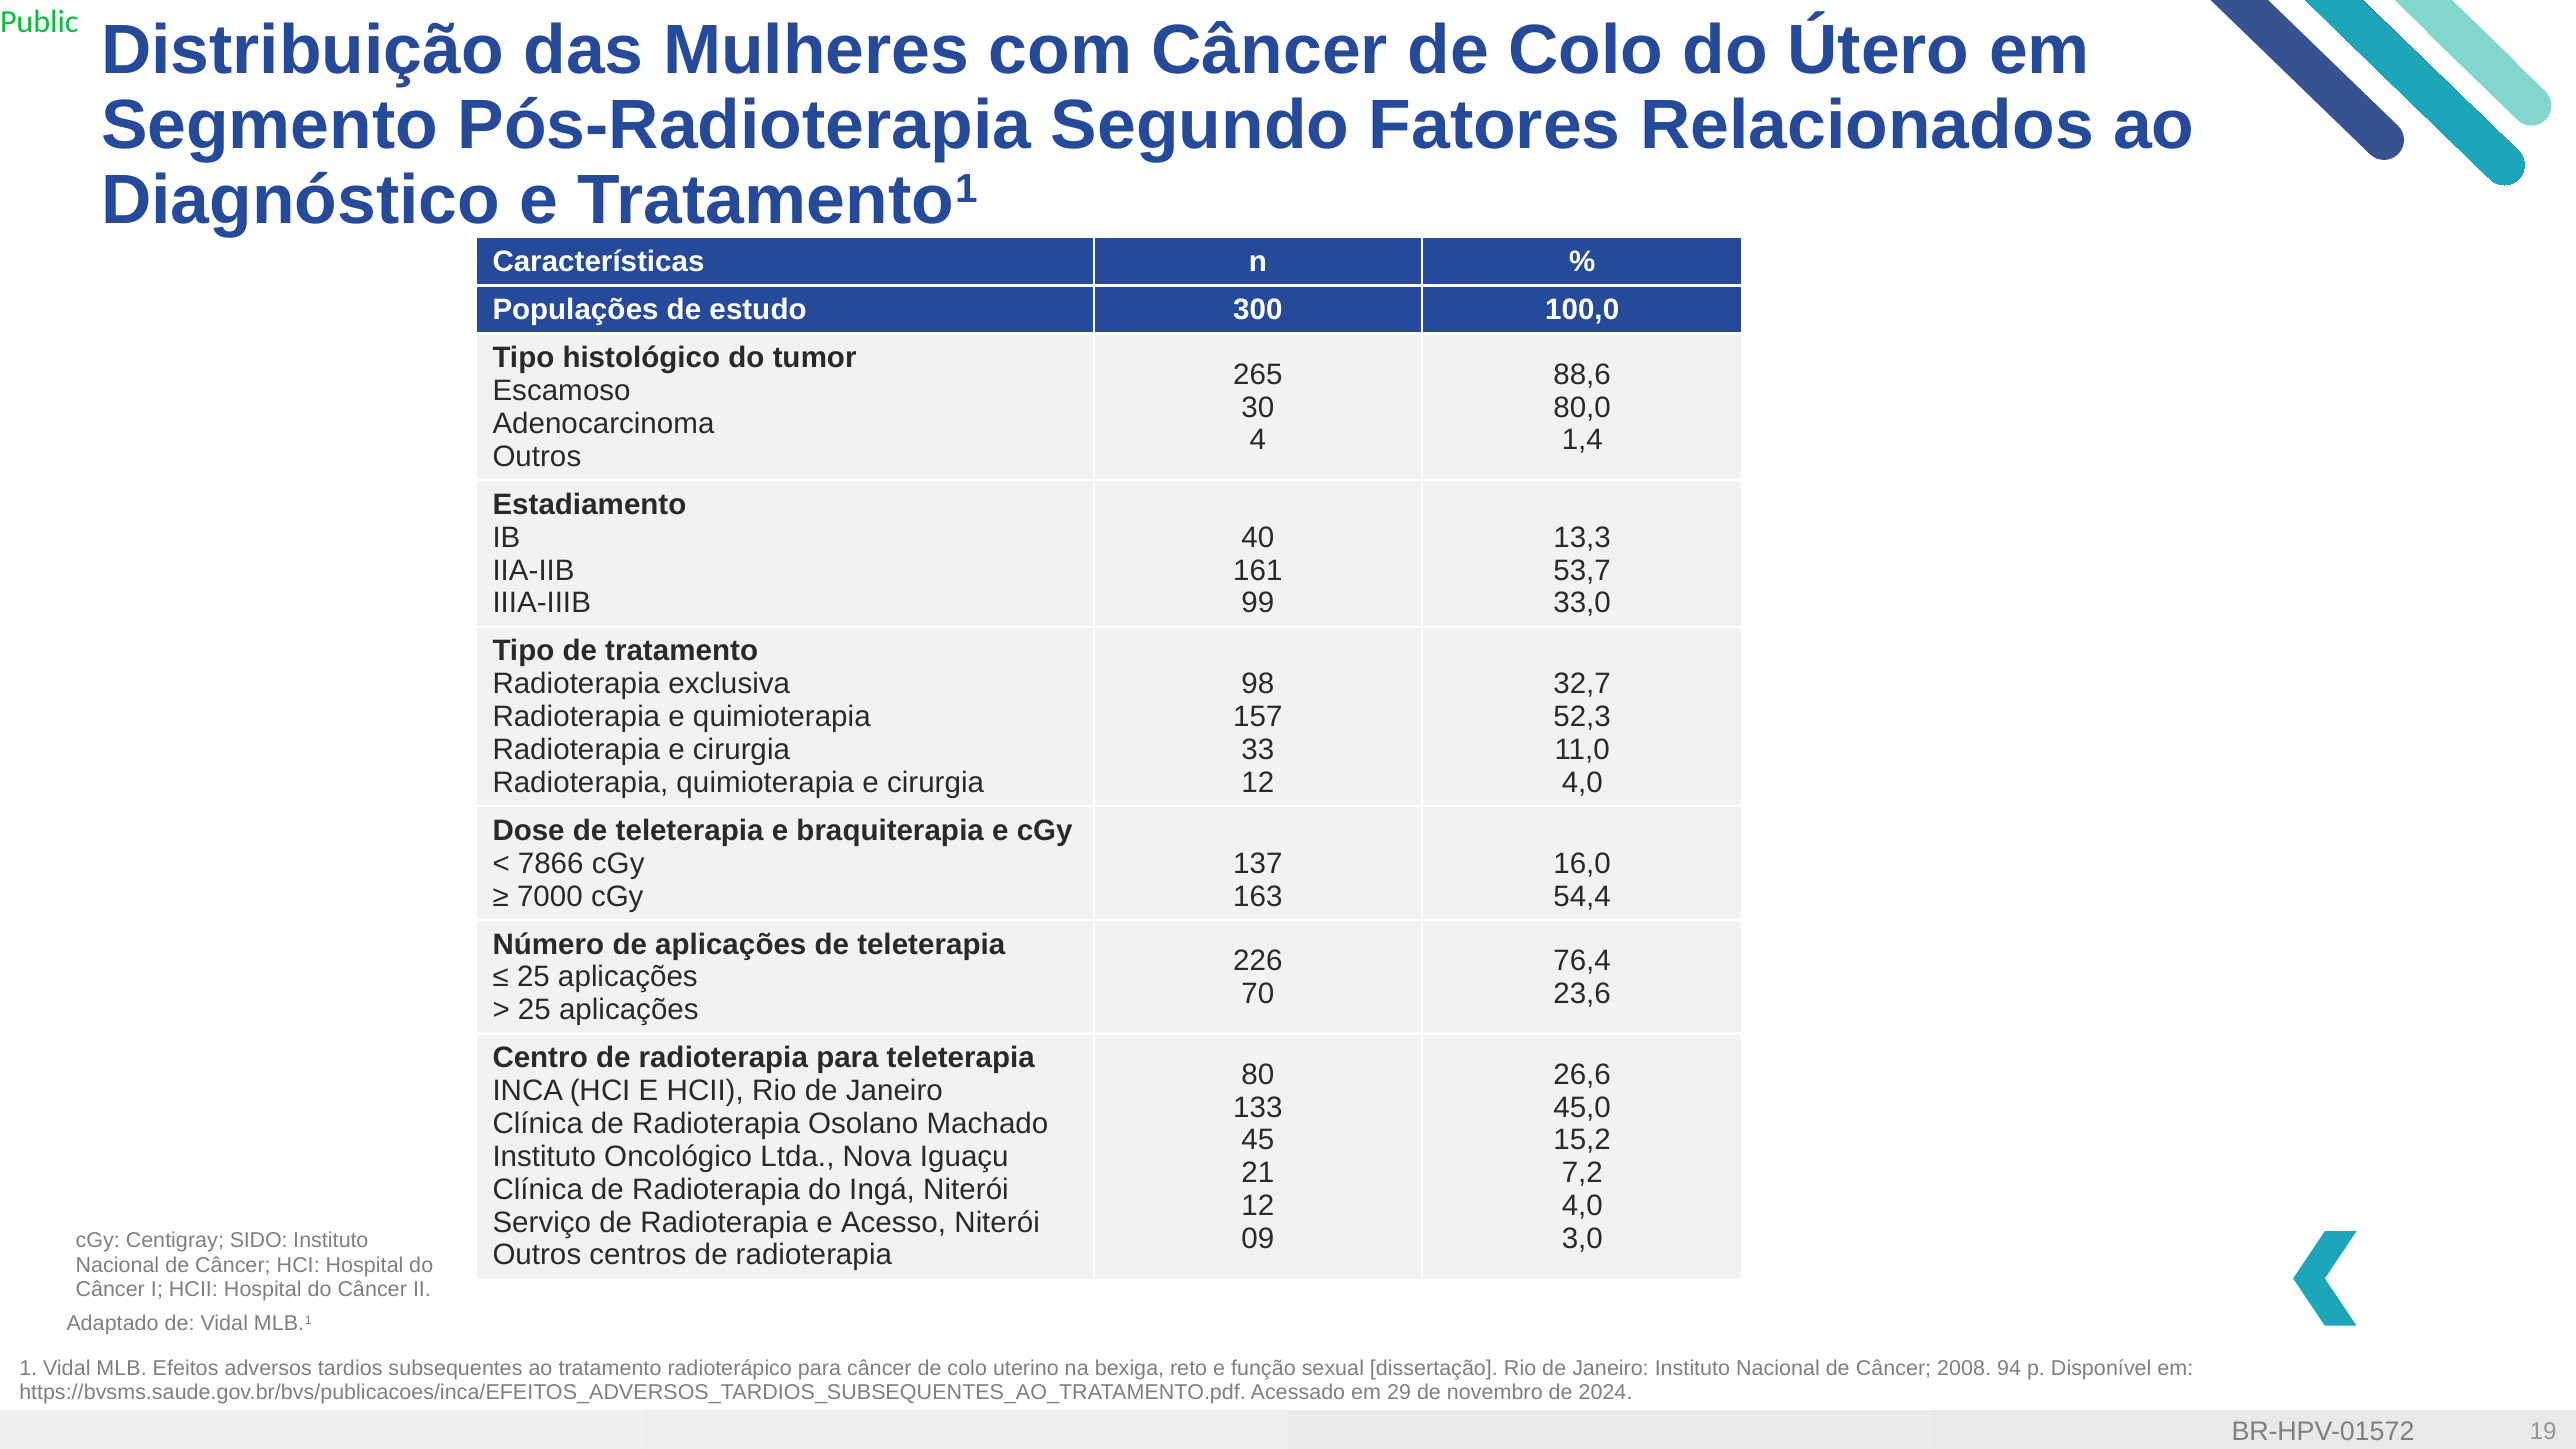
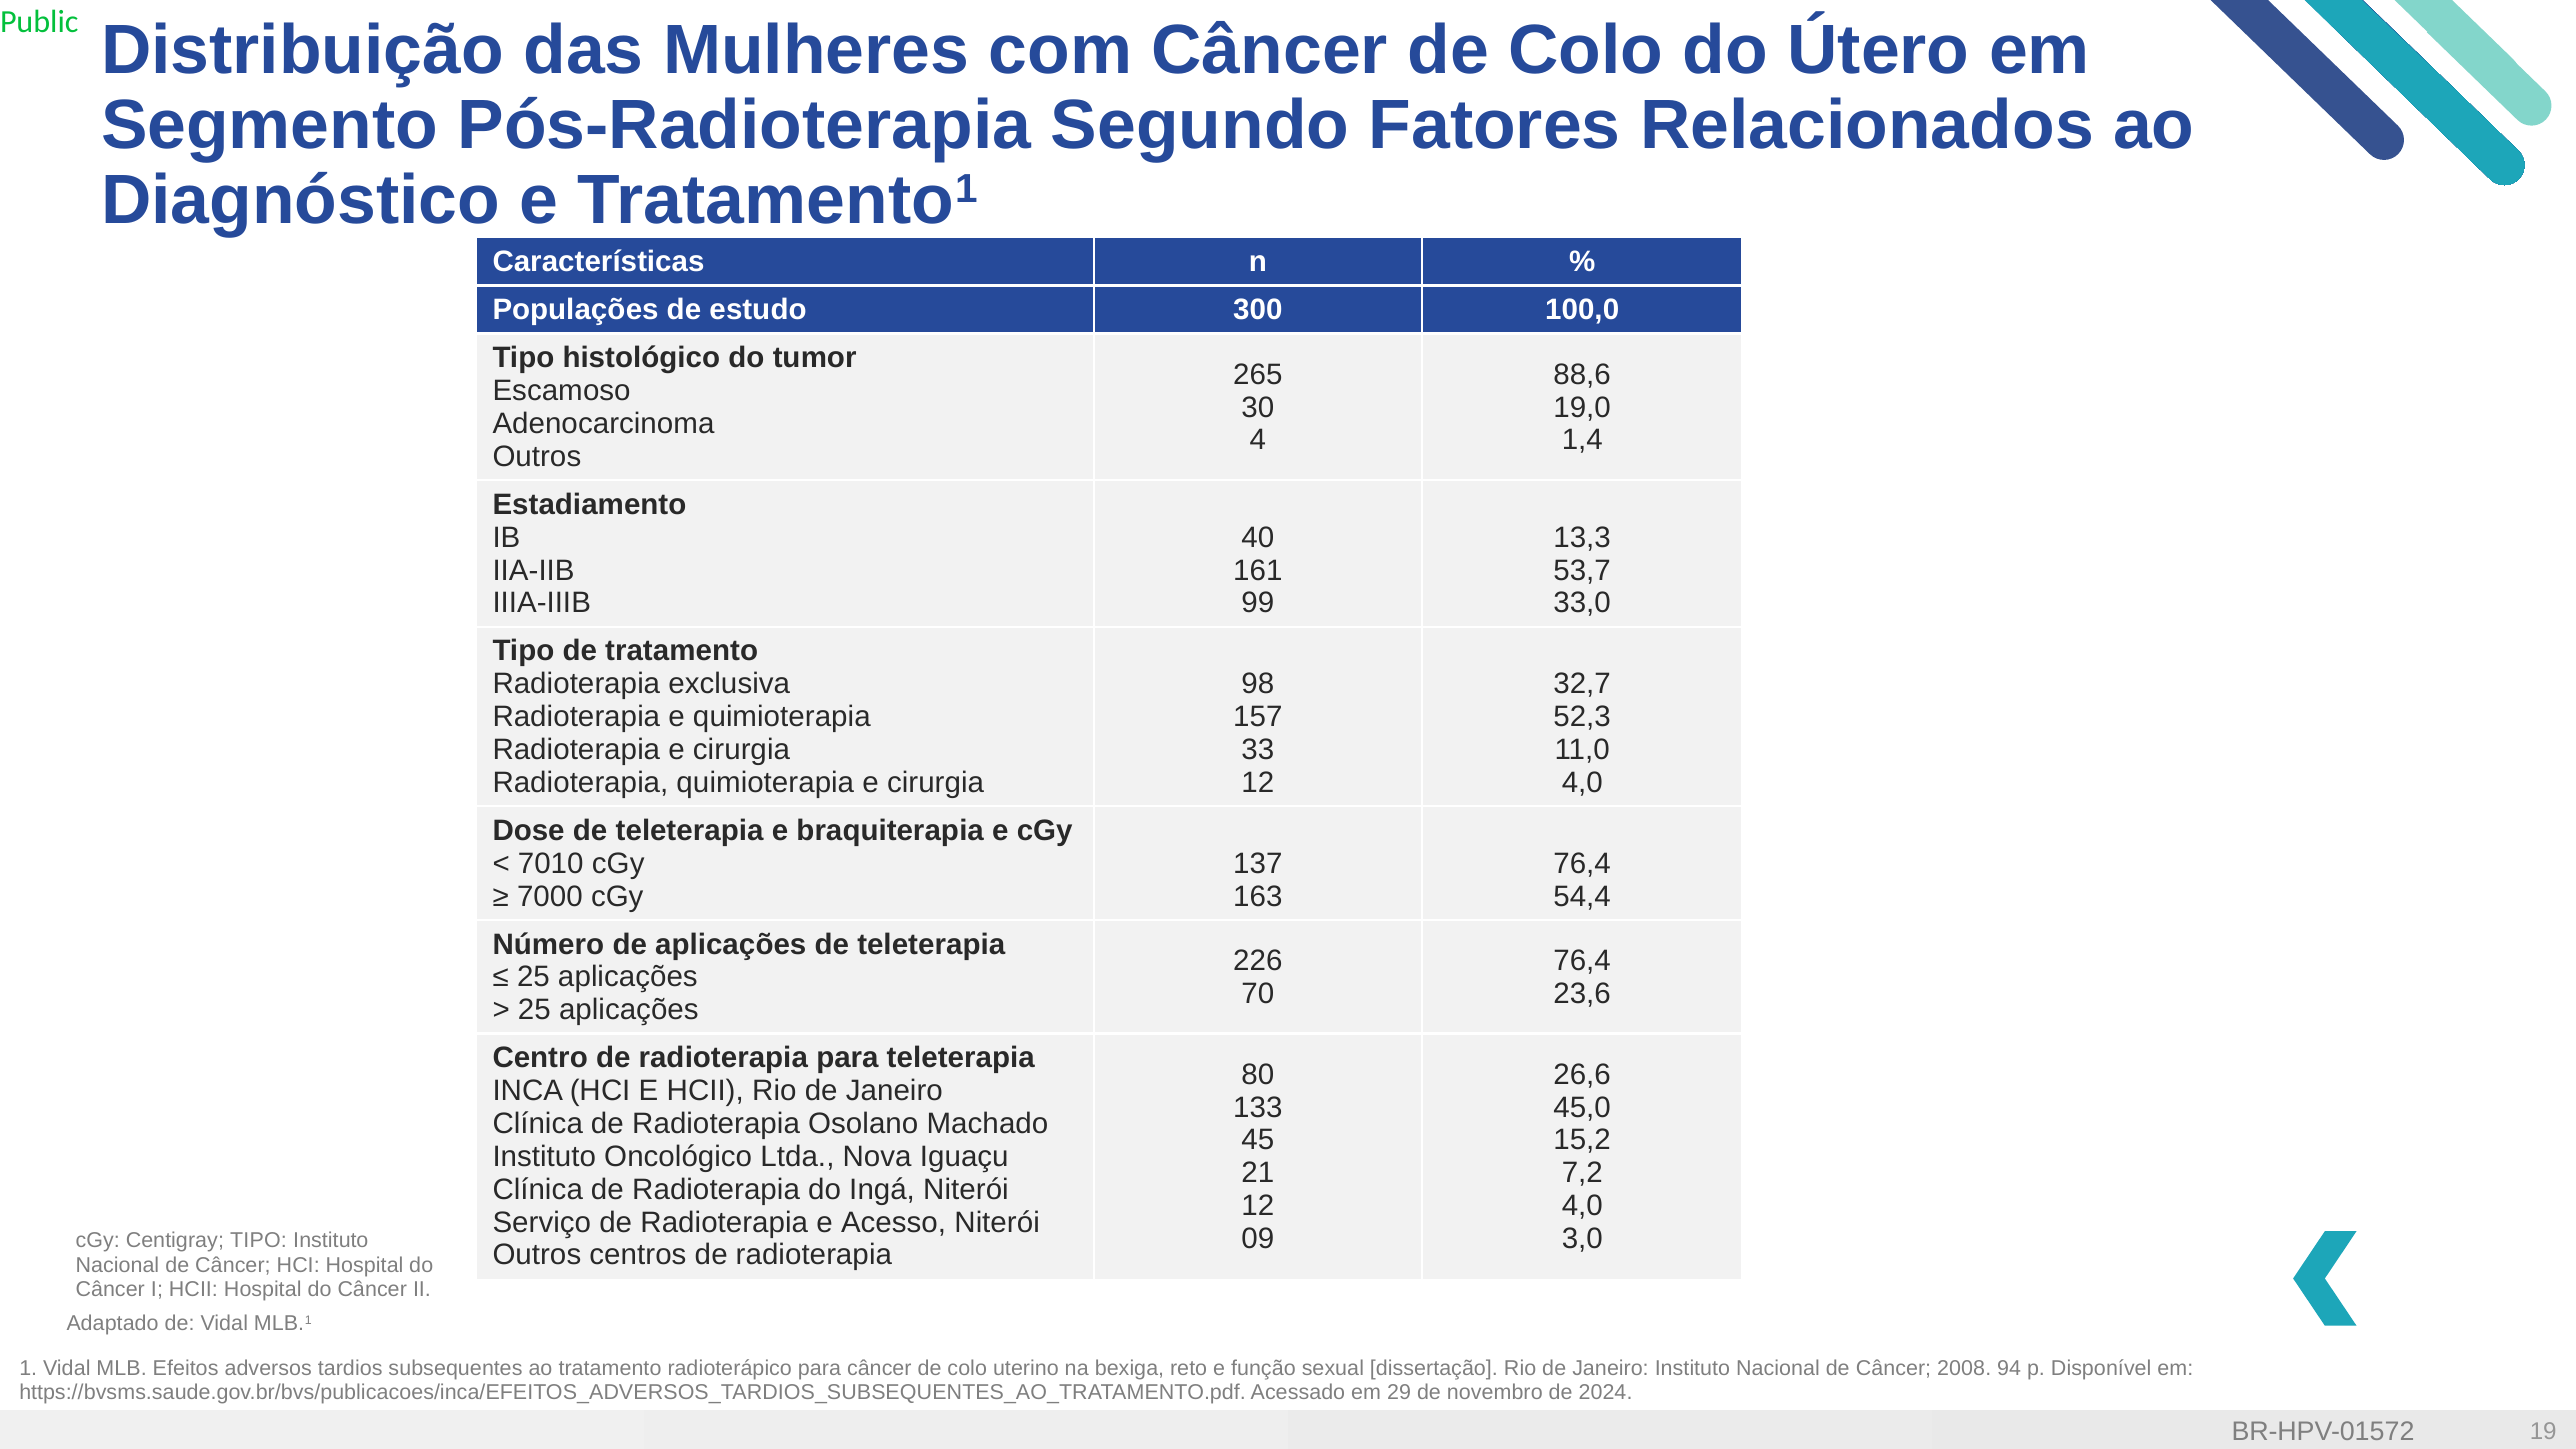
80,0: 80,0 -> 19,0 (1582, 407)
7866: 7866 -> 7010 (551, 863)
16,0: 16,0 -> 76,4 (1582, 863)
Centigray SIDO: SIDO -> TIPO (258, 1241)
